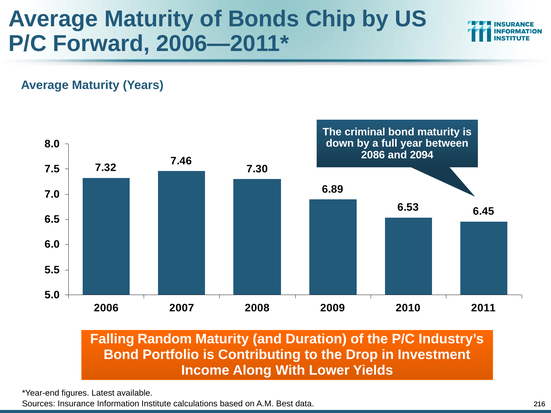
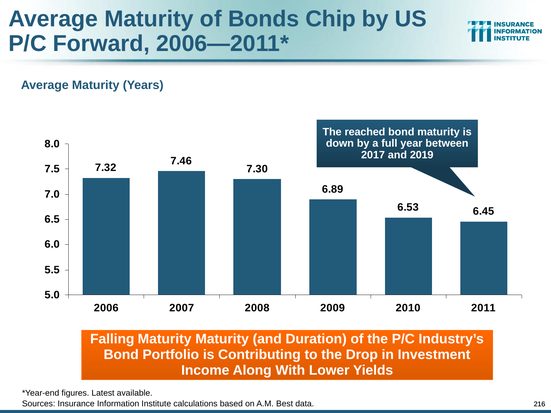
criminal: criminal -> reached (365, 132)
2086: 2086 -> 2017 (373, 155)
2094: 2094 -> 2019 (422, 155)
Falling Random: Random -> Maturity (165, 339)
